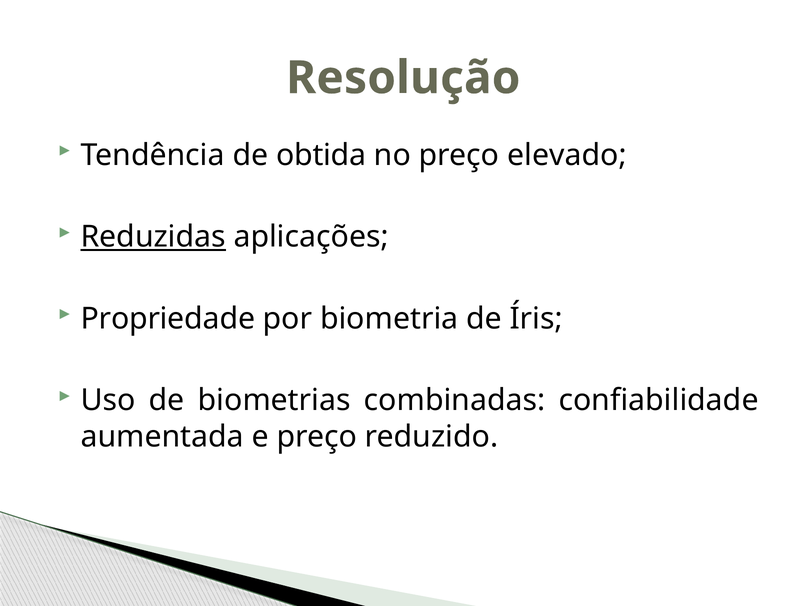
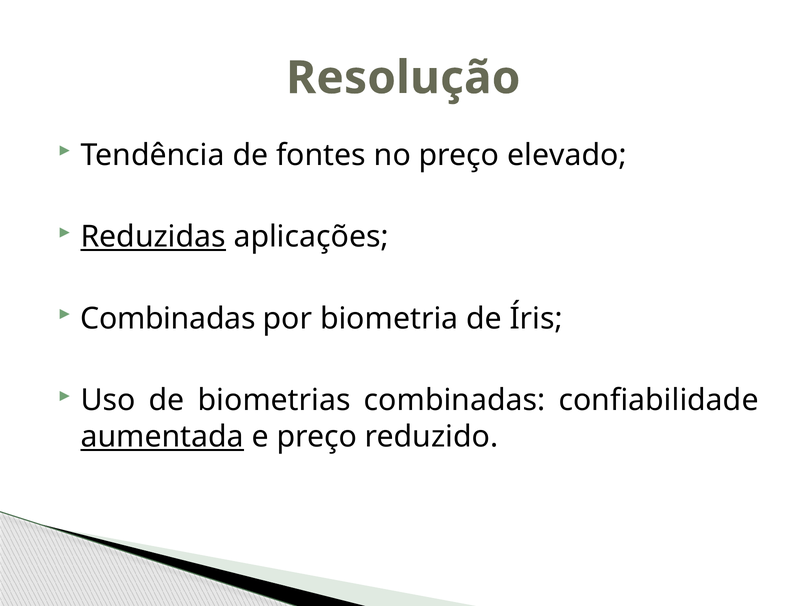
obtida: obtida -> fontes (321, 155)
Propriedade: Propriedade -> Combinadas (168, 318)
aumentada underline: none -> present (162, 436)
